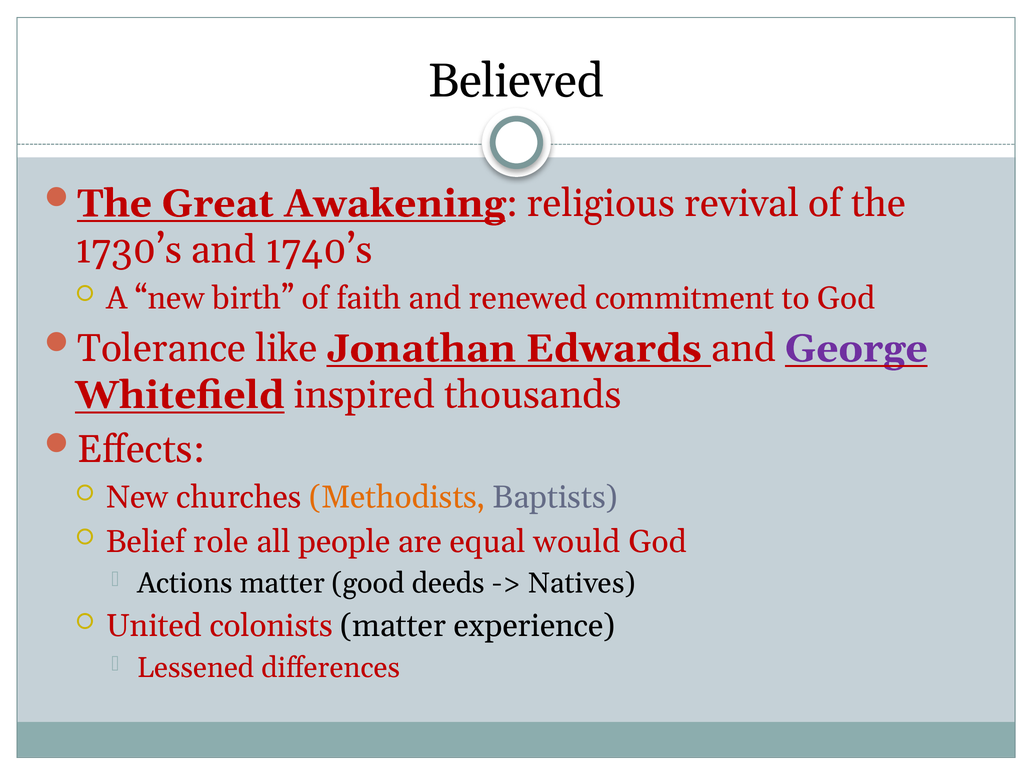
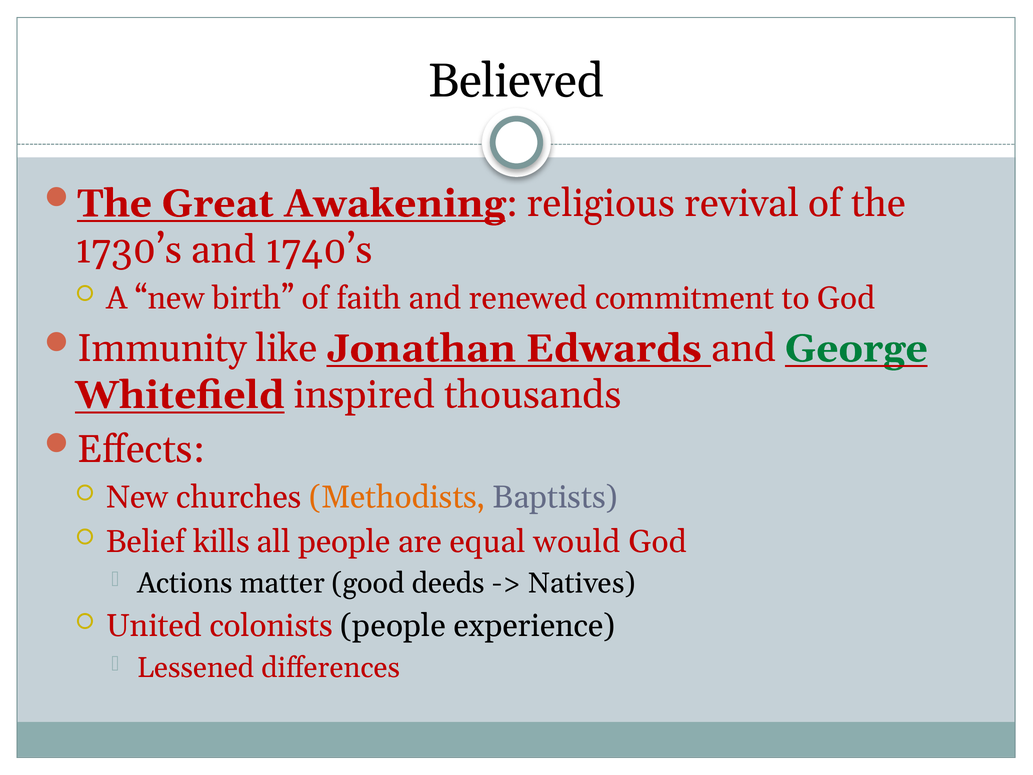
Tolerance: Tolerance -> Immunity (162, 349)
George colour: purple -> green (856, 349)
role: role -> kills (221, 541)
colonists matter: matter -> people (393, 626)
